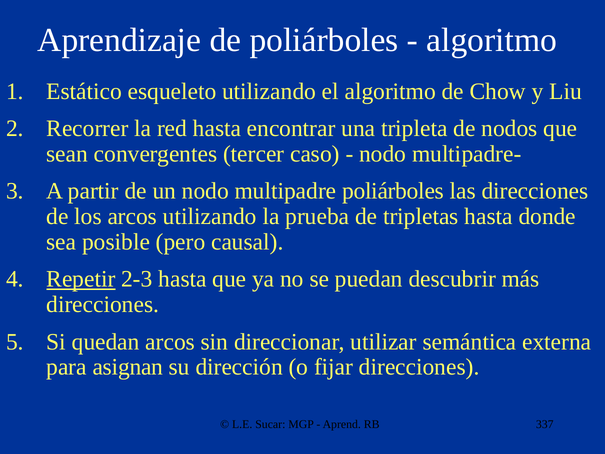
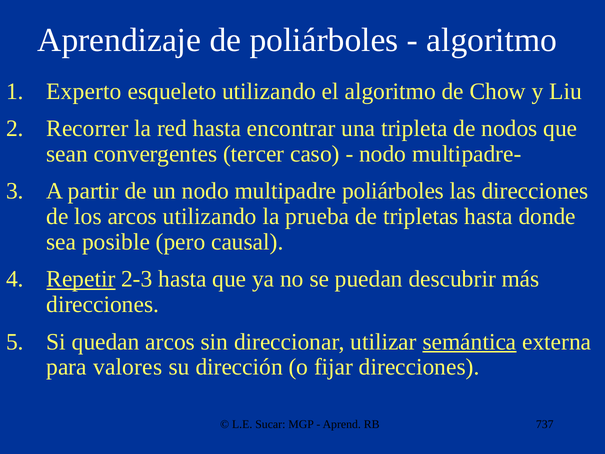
Estático: Estático -> Experto (84, 91)
semántica underline: none -> present (469, 342)
asignan: asignan -> valores (128, 367)
337: 337 -> 737 (545, 424)
